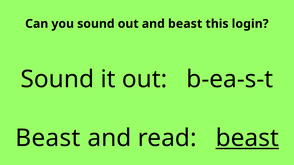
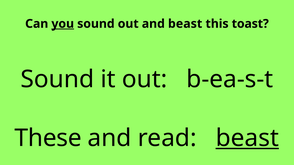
you underline: none -> present (63, 24)
login: login -> toast (250, 24)
Beast: Beast -> These (48, 138)
